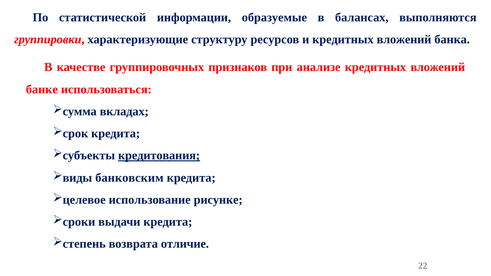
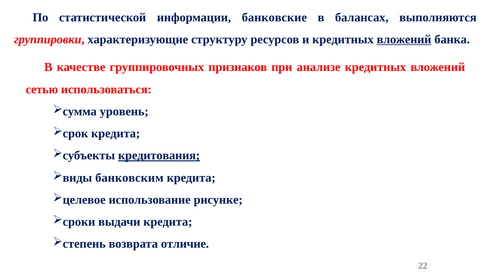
образуемые: образуемые -> банковские (274, 17)
вложений underline: none -> present (404, 39)
банке: банке -> сетью (42, 89)
вкладах: вкладах -> уровень (124, 111)
